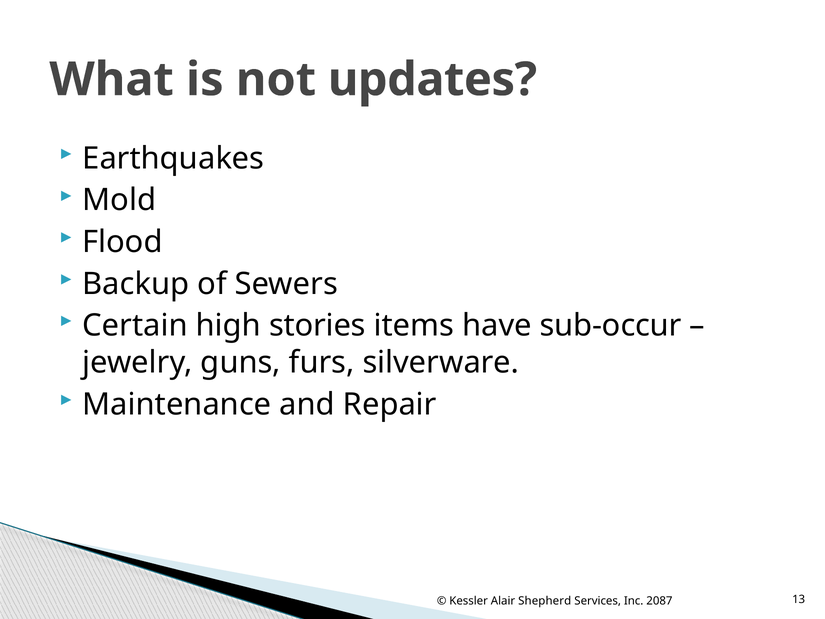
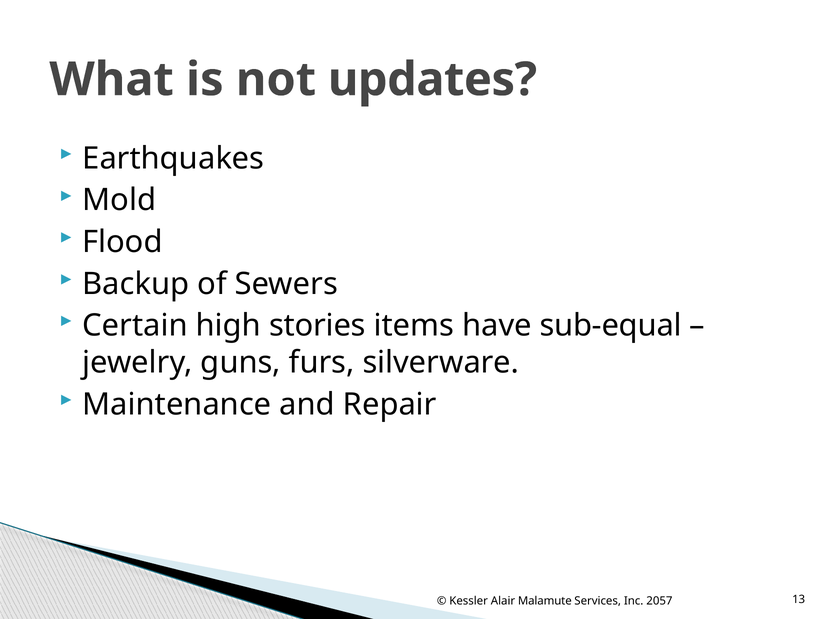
sub-occur: sub-occur -> sub-equal (611, 325)
Shepherd: Shepherd -> Malamute (545, 601)
2087: 2087 -> 2057 (659, 601)
